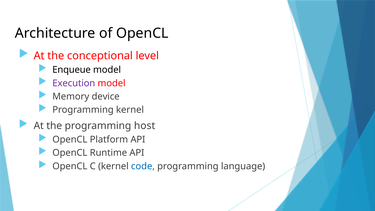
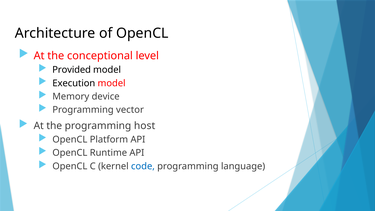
Enqueue: Enqueue -> Provided (72, 70)
Execution colour: purple -> black (74, 83)
Programming kernel: kernel -> vector (130, 110)
